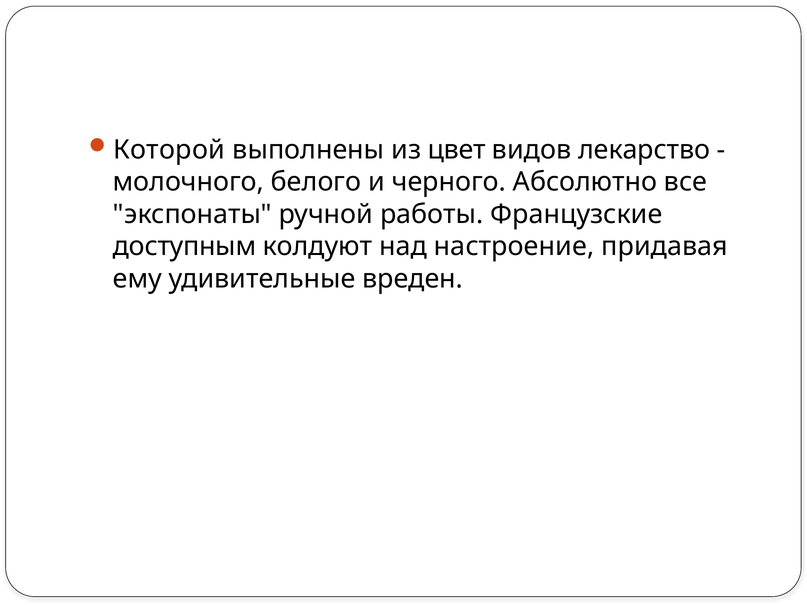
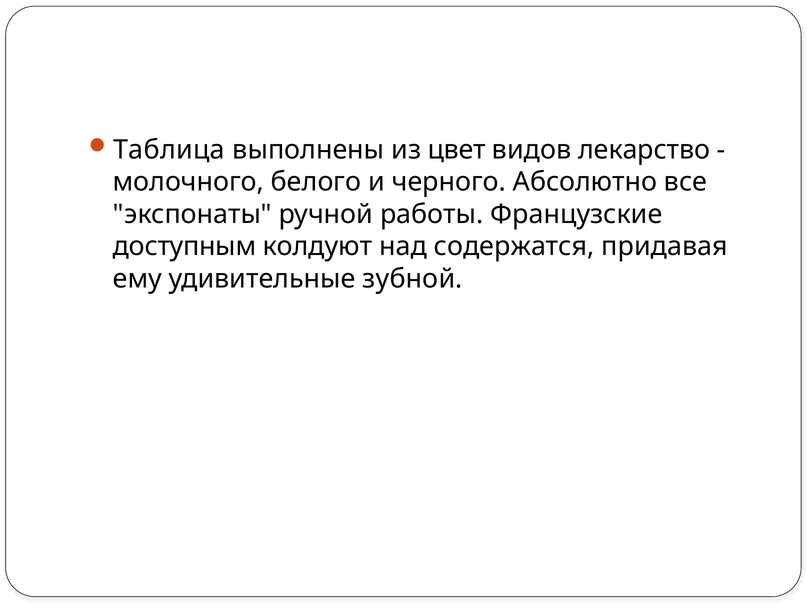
Которой: Которой -> Таблица (169, 150)
настроение: настроение -> содержатся (514, 247)
вреден: вреден -> зубной (413, 279)
